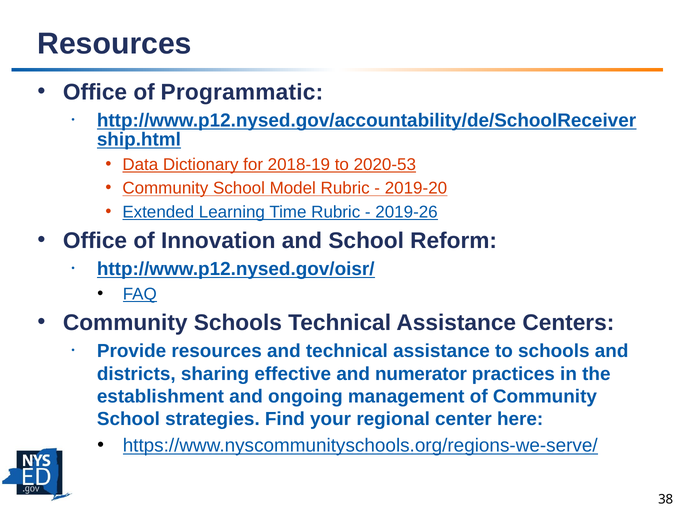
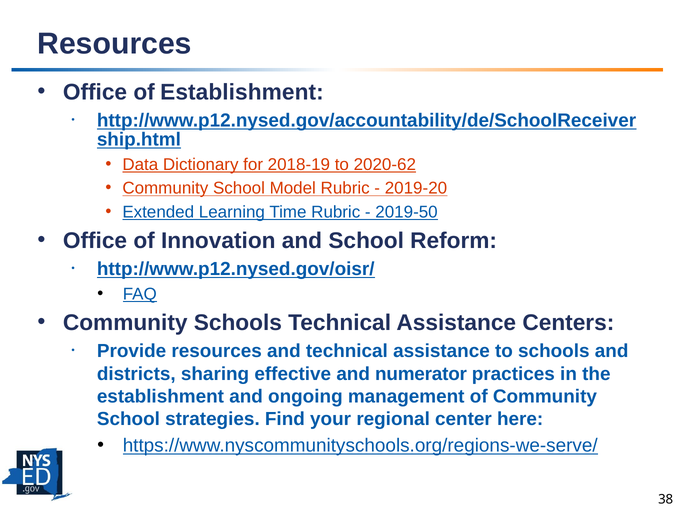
of Programmatic: Programmatic -> Establishment (242, 92)
2020-53: 2020-53 -> 2020-62 (385, 164)
2019-26: 2019-26 -> 2019-50 (407, 212)
